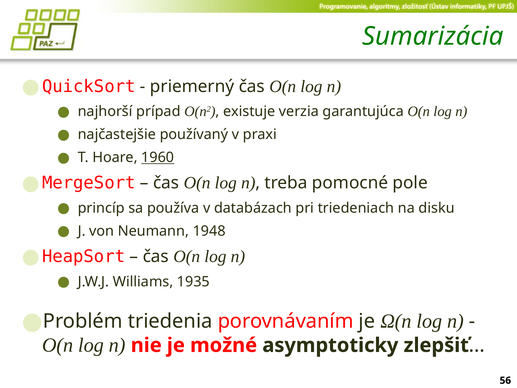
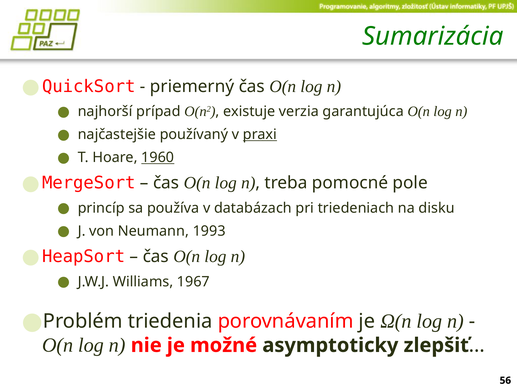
praxi underline: none -> present (260, 134)
1948: 1948 -> 1993 (209, 231)
1935: 1935 -> 1967 (193, 281)
